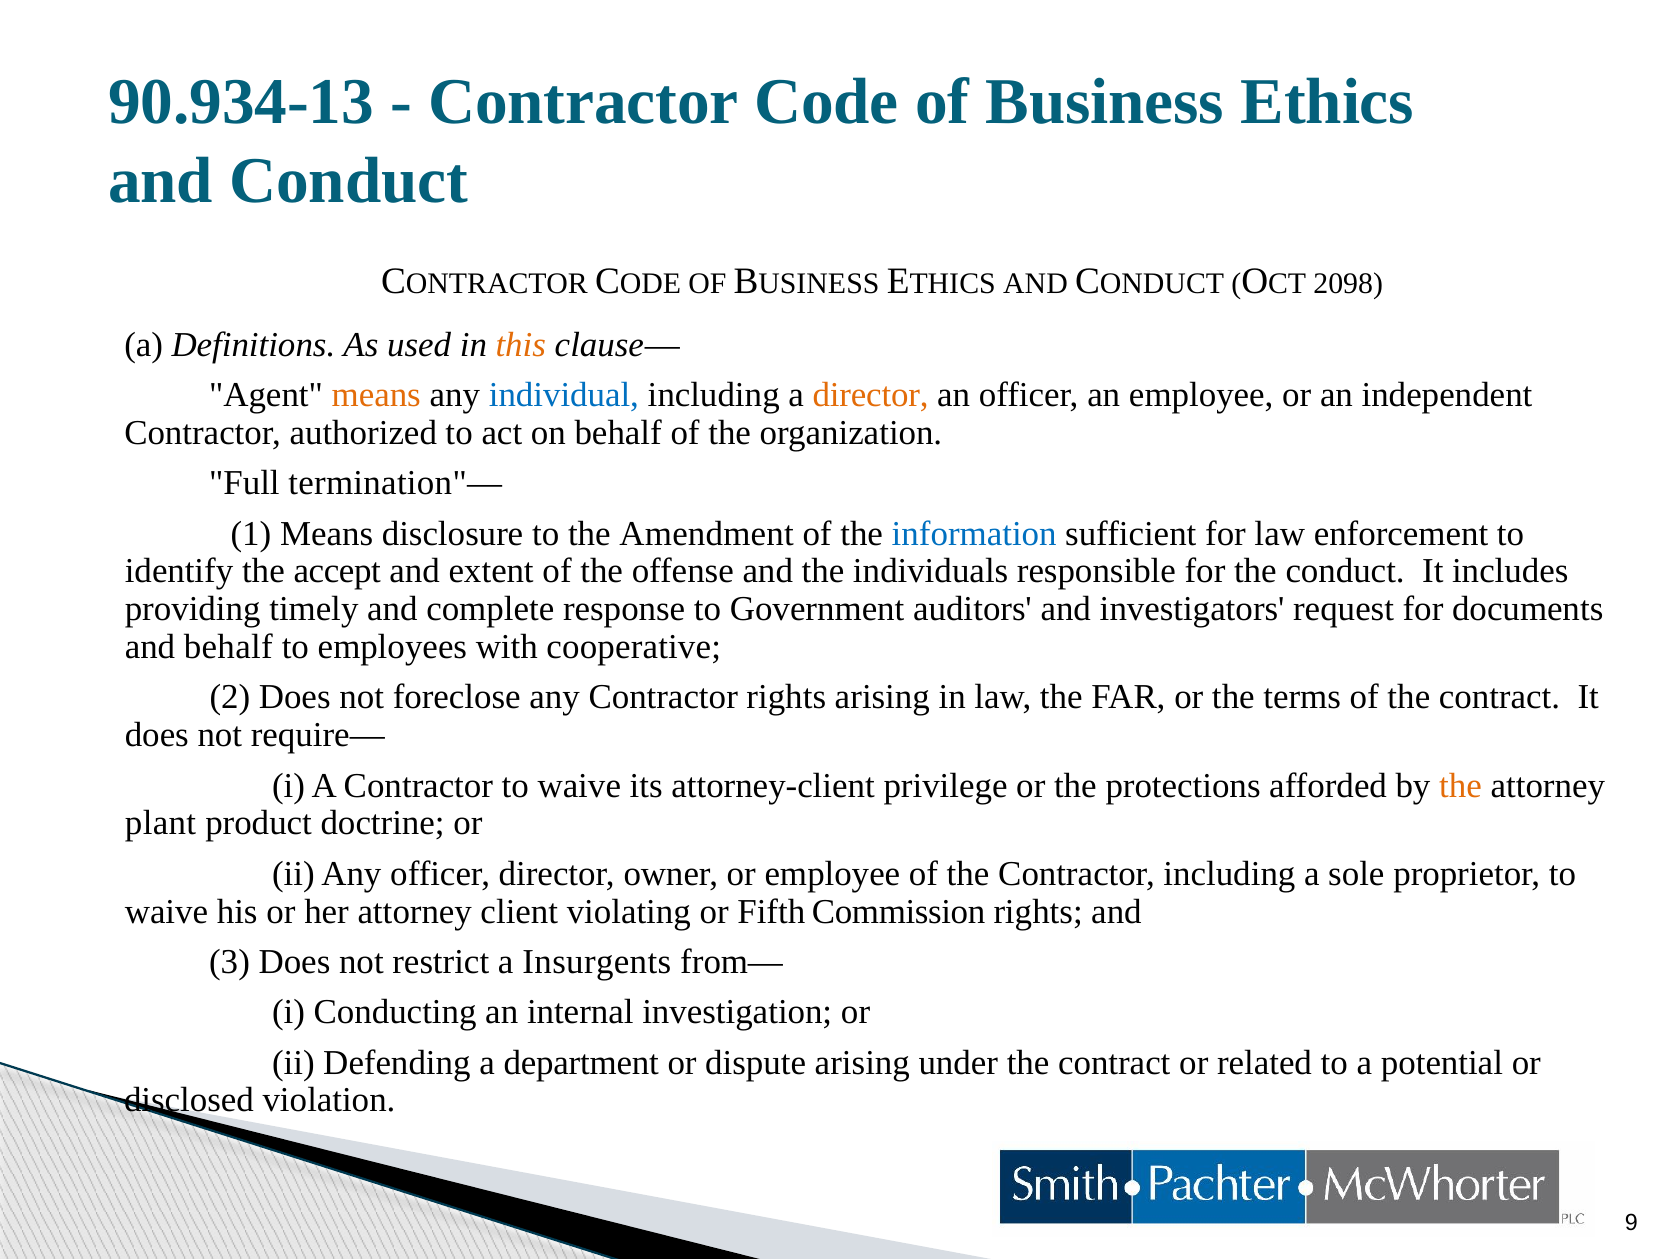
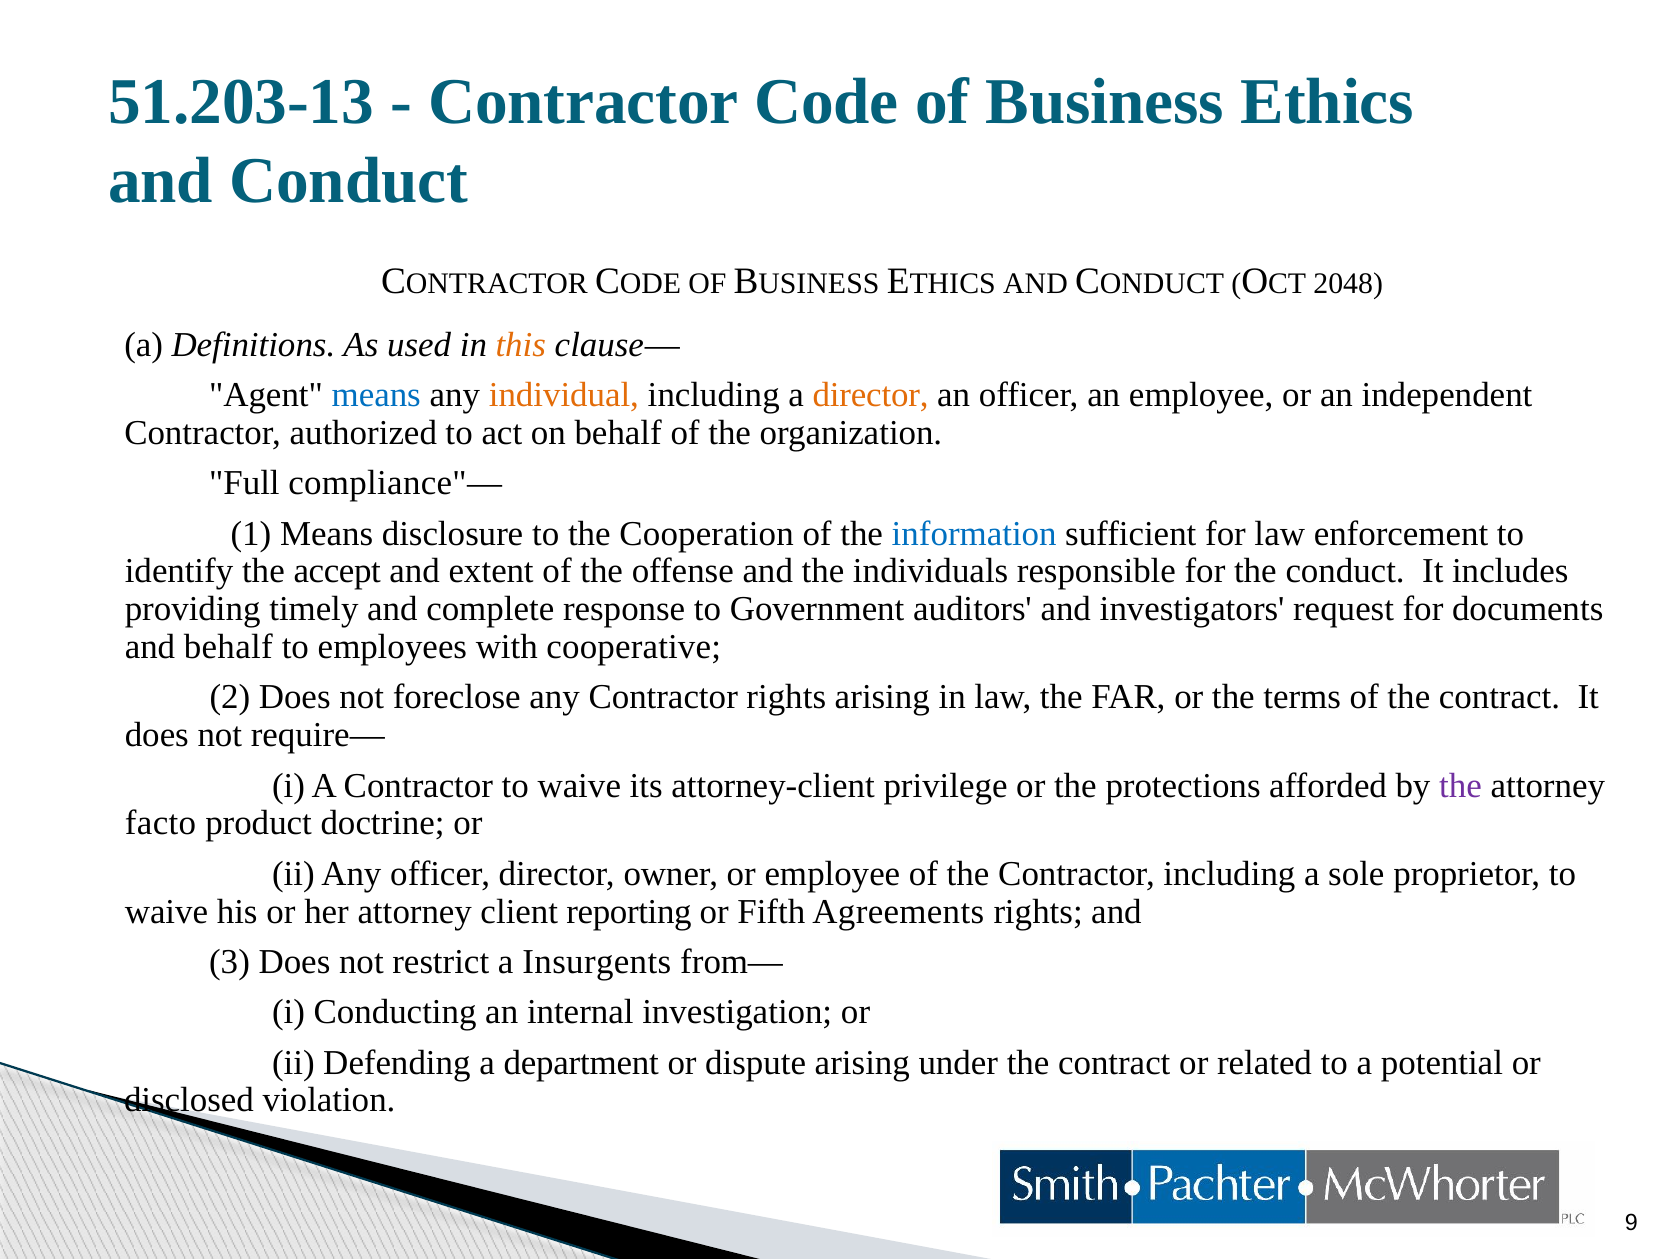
90.934-13: 90.934-13 -> 51.203-13 (241, 102)
2098: 2098 -> 2048 (1348, 283)
means colour: orange -> blue (376, 395)
individual colour: blue -> orange (564, 395)
termination"—: termination"— -> compliance"— (395, 483)
Amendment: Amendment -> Cooperation (707, 533)
the colour: orange -> purple (1461, 785)
plant: plant -> facto (161, 823)
violating: violating -> reporting (629, 911)
Commission: Commission -> Agreements (898, 911)
